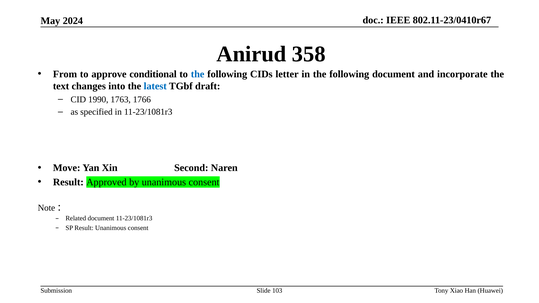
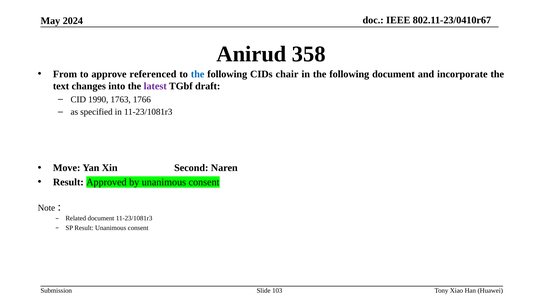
conditional: conditional -> referenced (153, 74)
letter: letter -> chair (287, 74)
latest colour: blue -> purple (155, 86)
